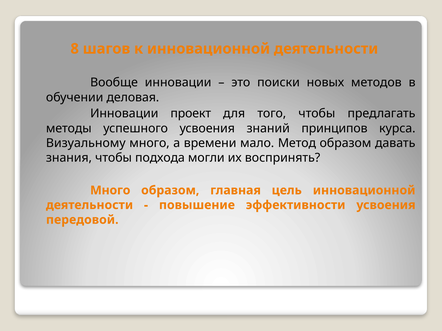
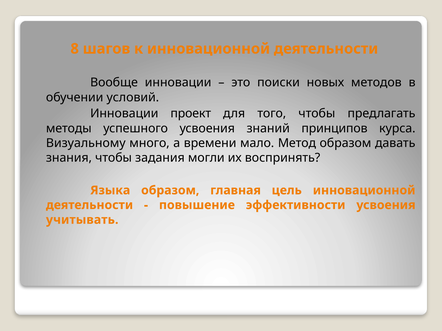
деловая: деловая -> условий (133, 97)
подхода: подхода -> задания (160, 158)
Много: Много -> Языка (110, 191)
передовой: передовой -> учитывать (82, 220)
